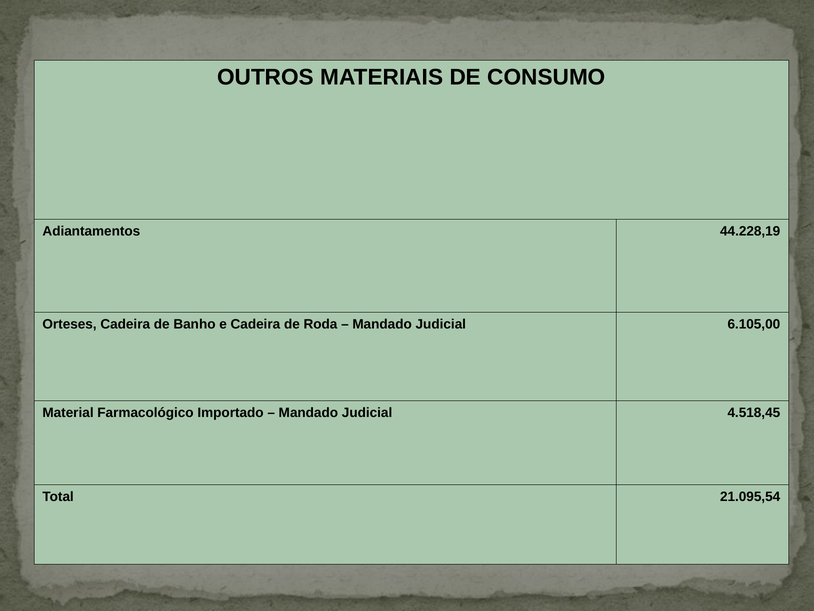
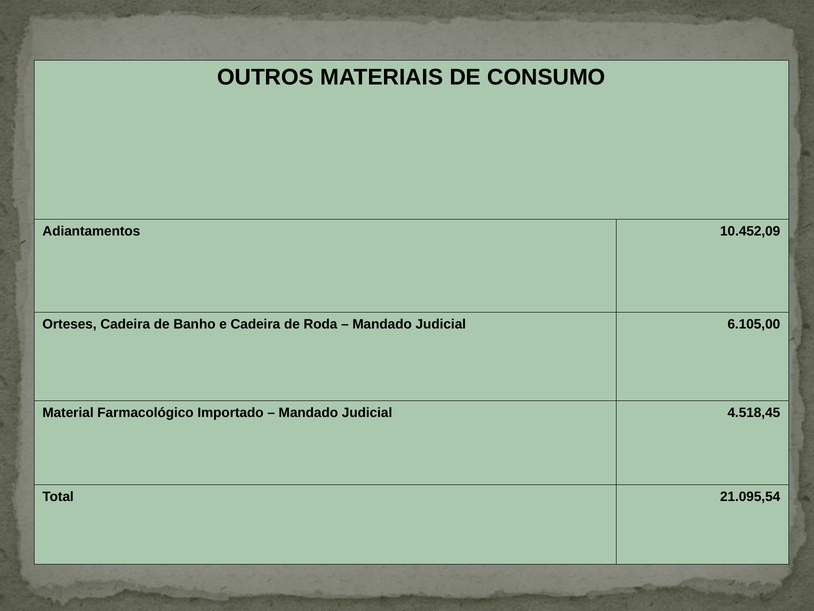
44.228,19: 44.228,19 -> 10.452,09 (750, 231)
